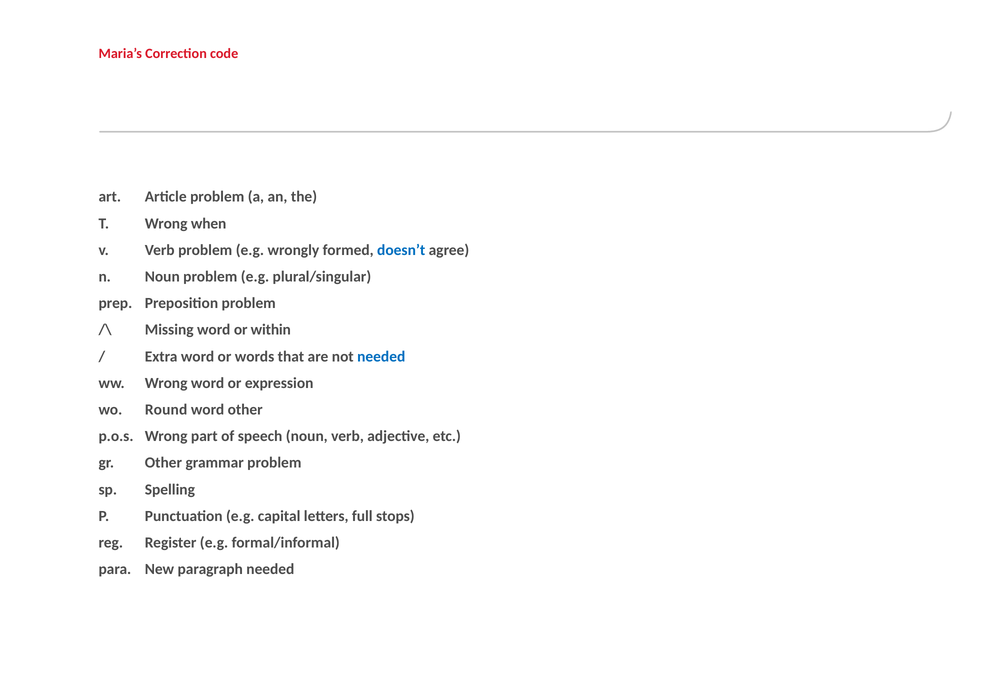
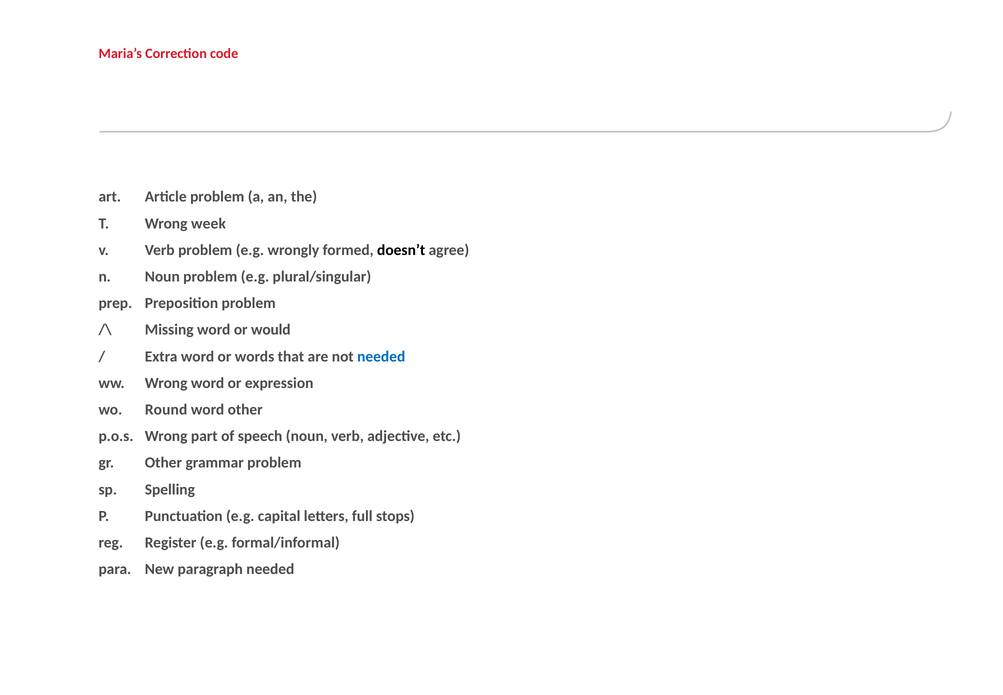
when: when -> week (208, 223)
doesn’t colour: blue -> black (401, 250)
within: within -> would (271, 330)
